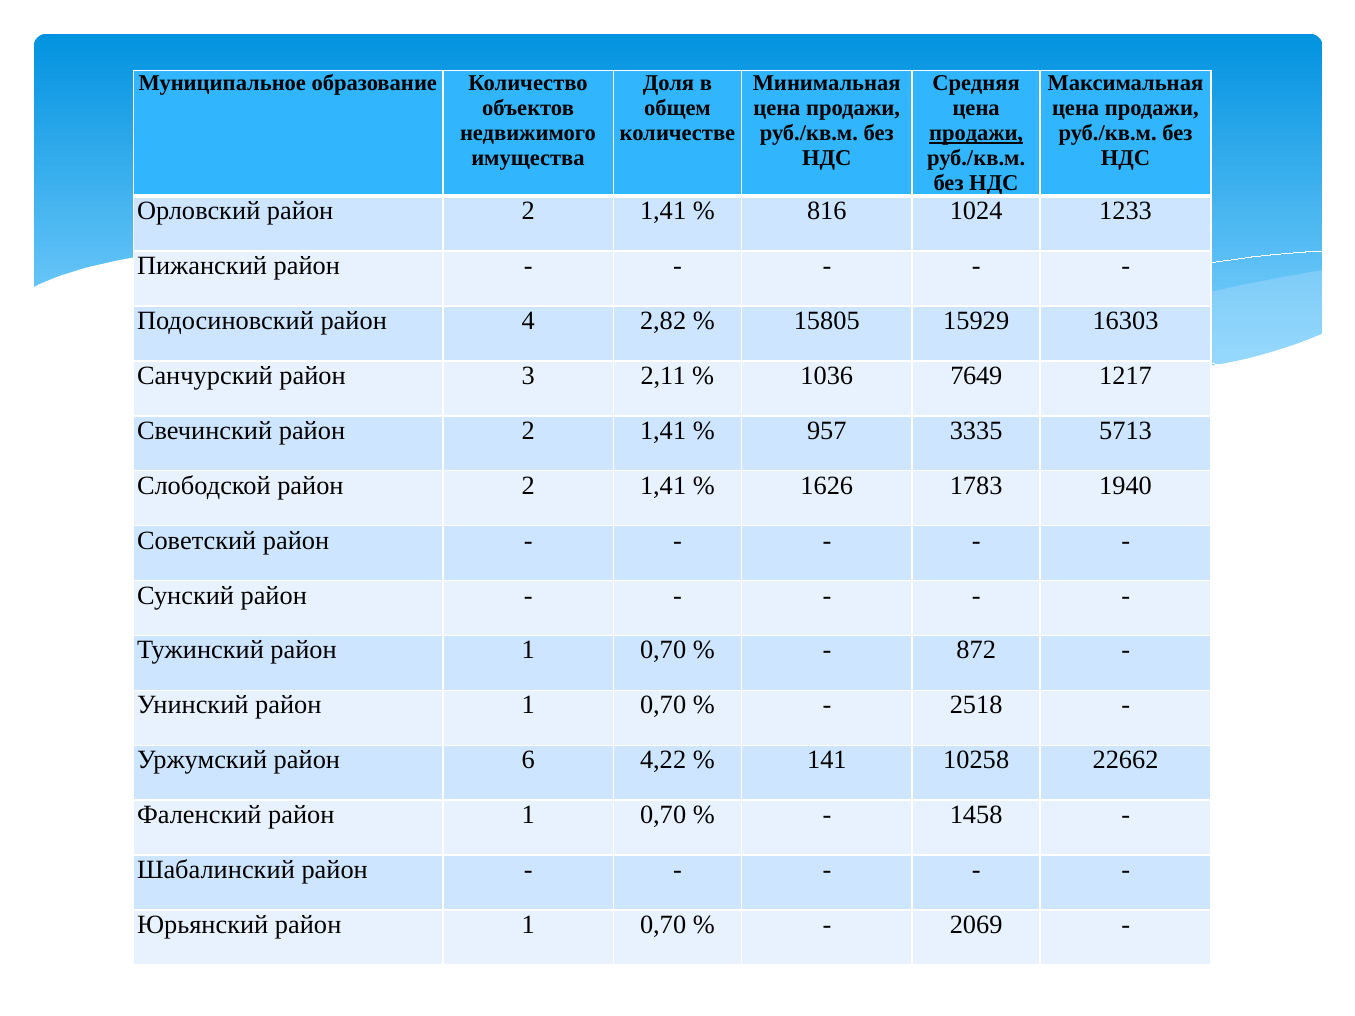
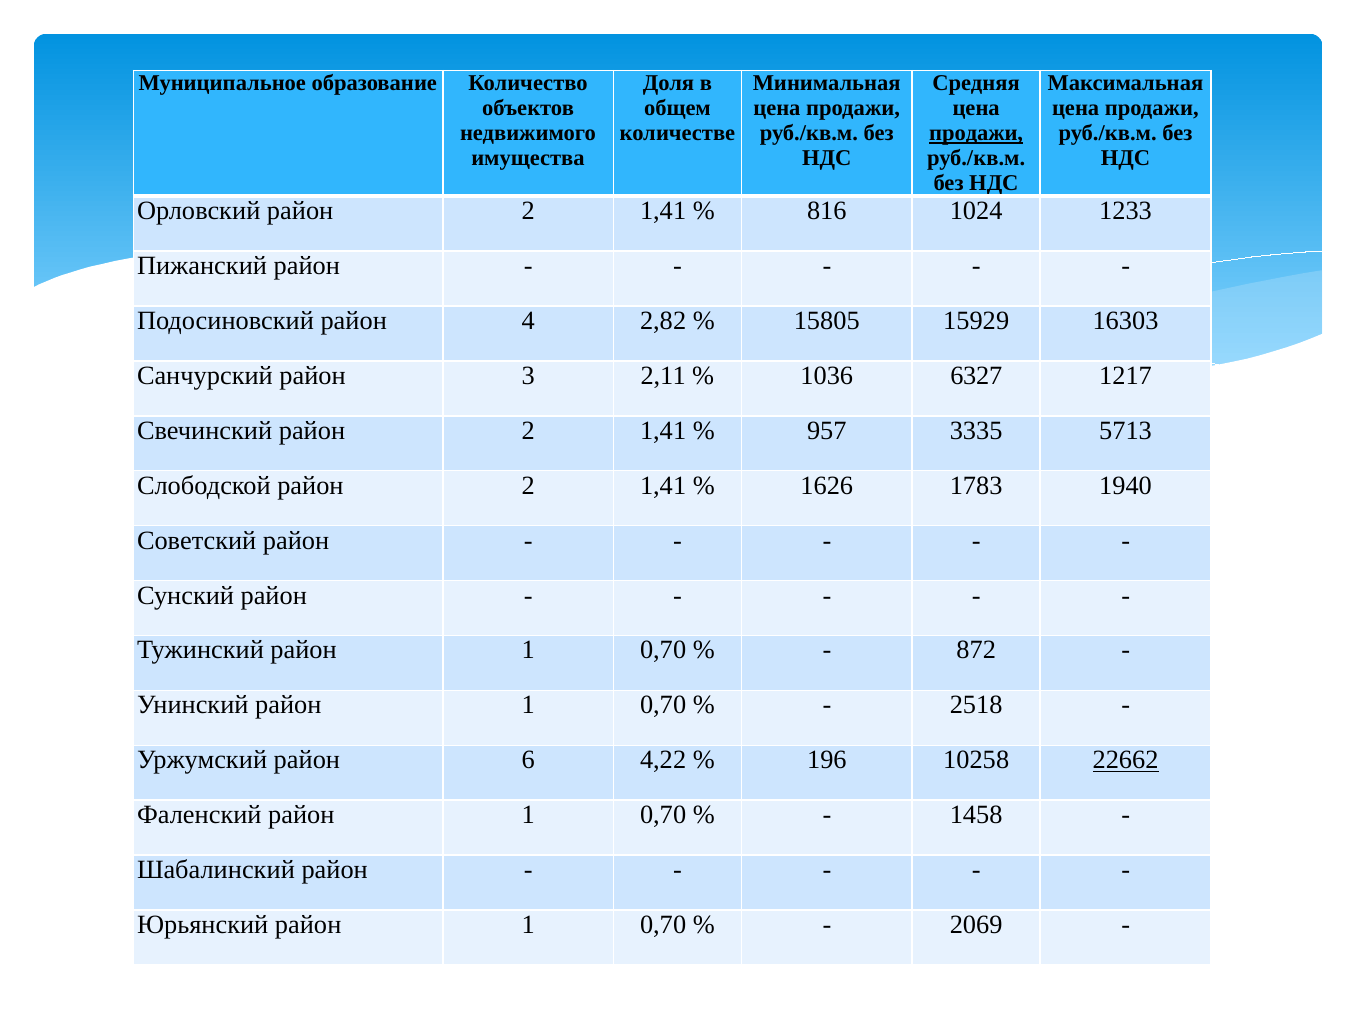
7649: 7649 -> 6327 (976, 376)
141: 141 -> 196 (827, 760)
22662 underline: none -> present (1126, 760)
